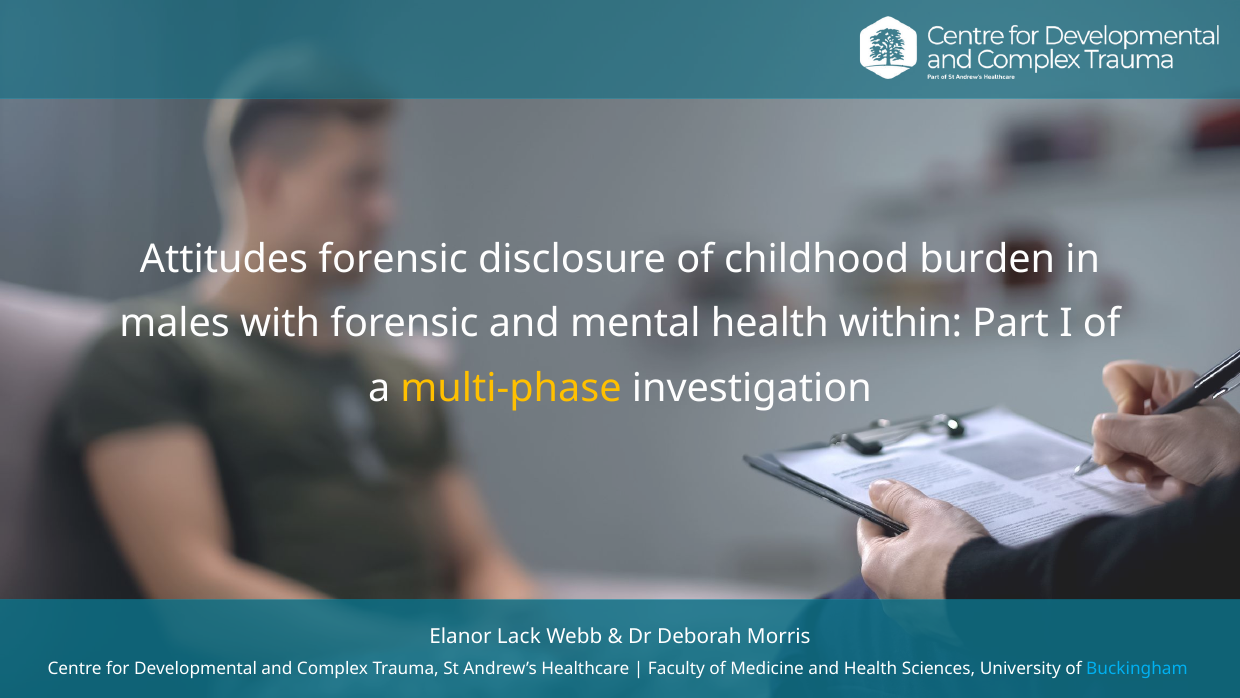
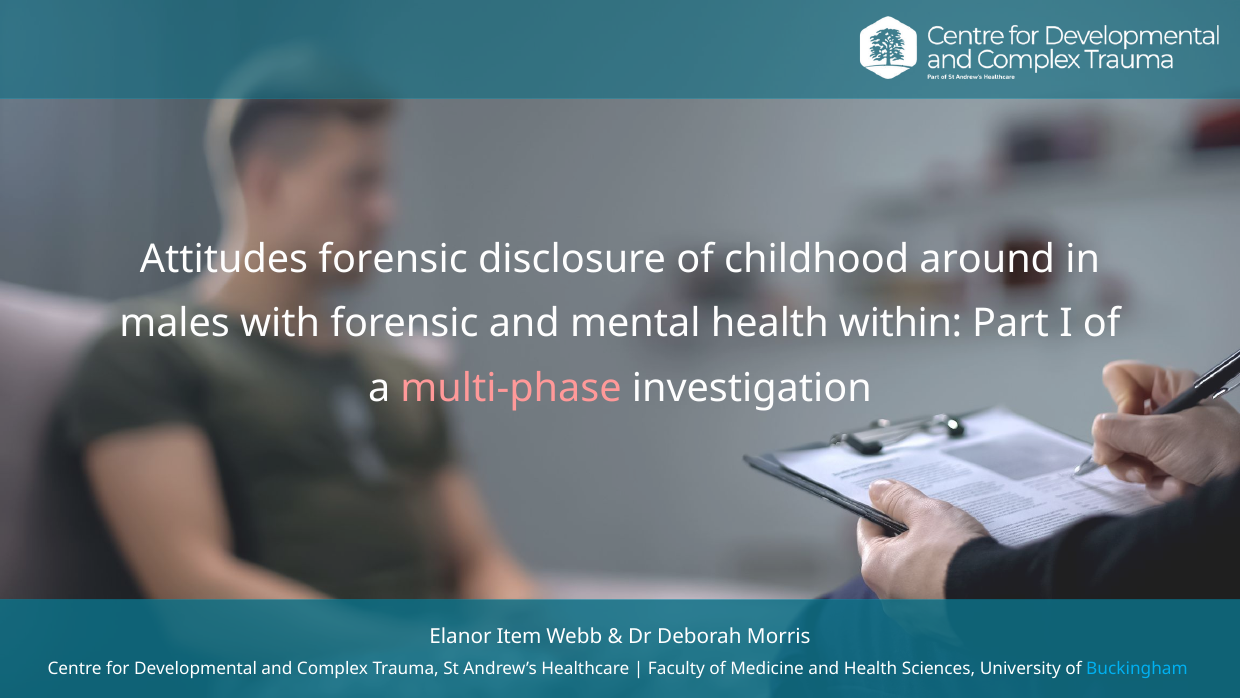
burden: burden -> around (987, 259)
multi-phase colour: yellow -> pink (511, 388)
Lack: Lack -> Item (519, 636)
